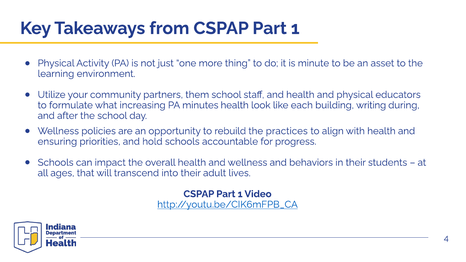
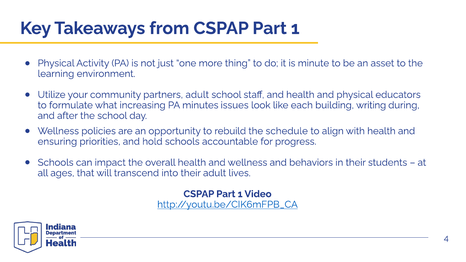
partners them: them -> adult (197, 95)
minutes health: health -> issues (235, 105)
practices: practices -> schedule (287, 131)
